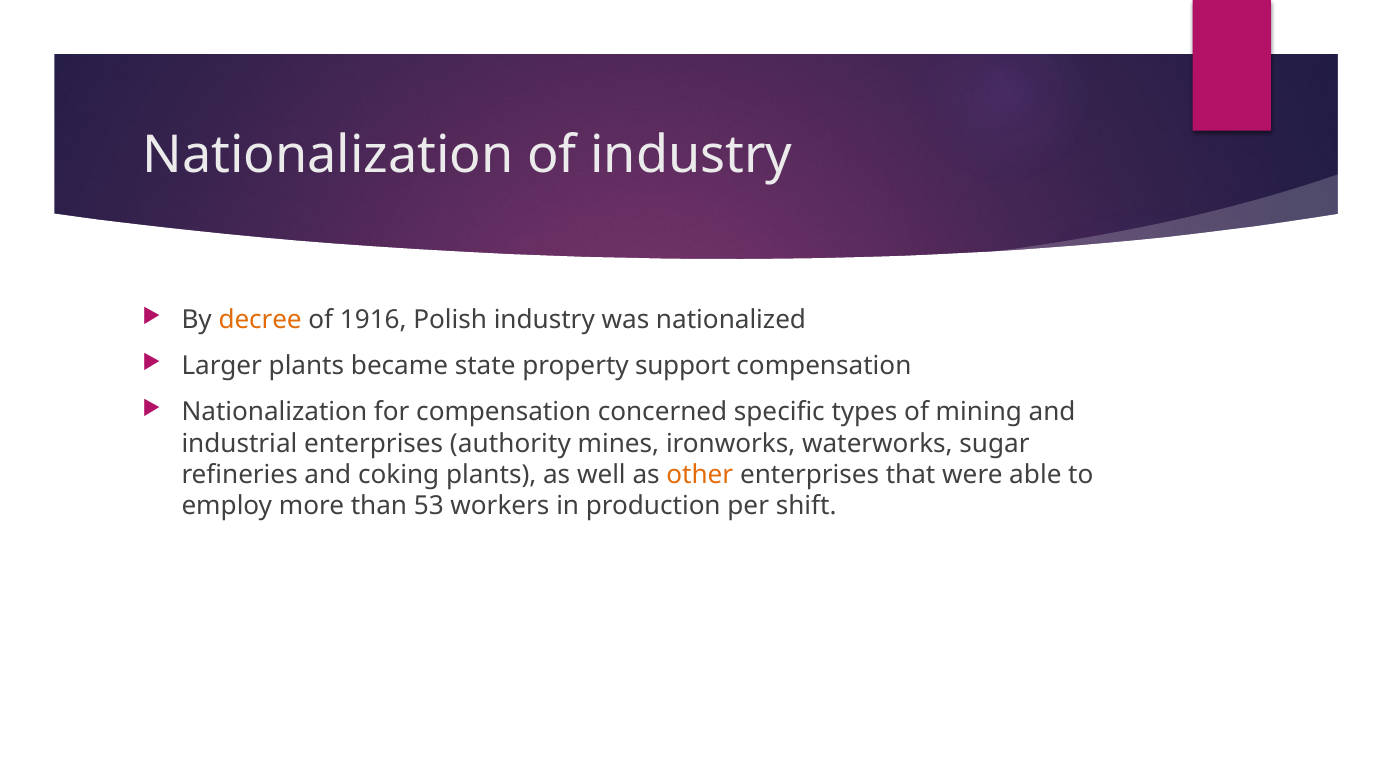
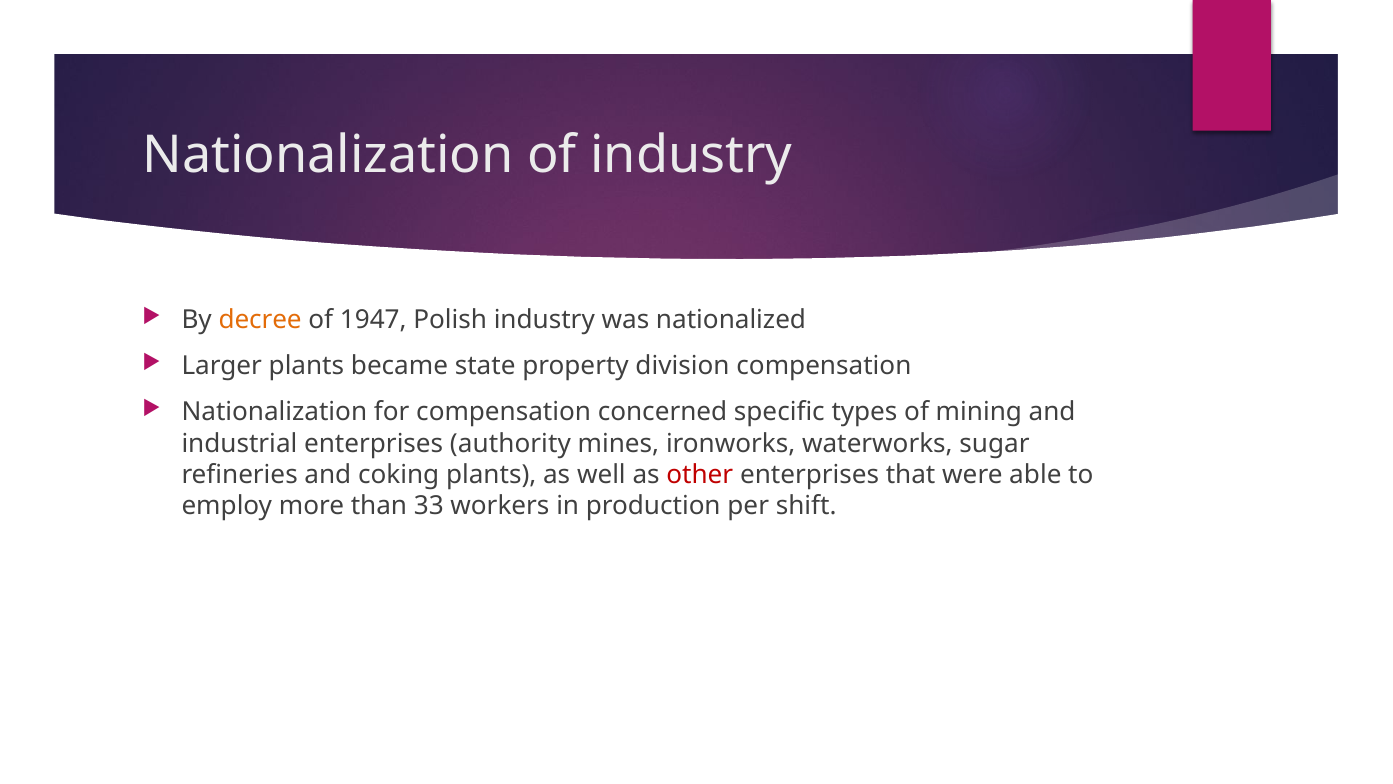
1916: 1916 -> 1947 (373, 320)
support: support -> division (683, 366)
other colour: orange -> red (700, 475)
53: 53 -> 33 (429, 506)
